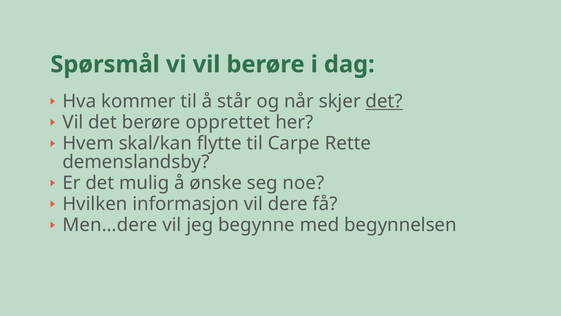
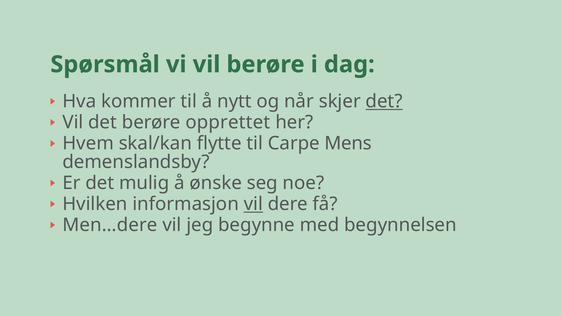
står: står -> nytt (234, 101)
Rette: Rette -> Mens (348, 143)
vil underline: none -> present (253, 204)
